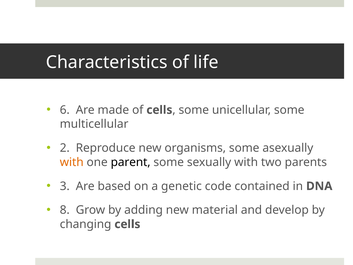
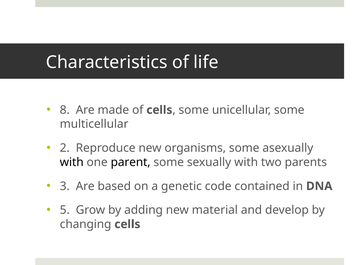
6: 6 -> 8 (65, 110)
with colour: orange -> black (72, 162)
8: 8 -> 5 (65, 210)
